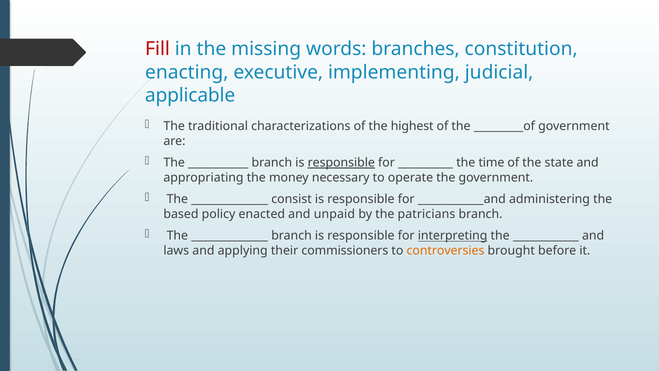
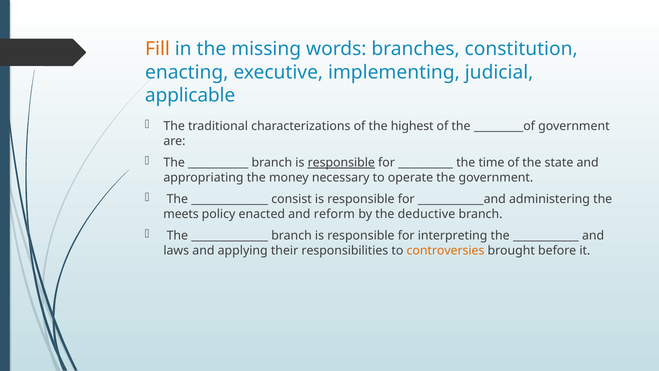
Fill colour: red -> orange (158, 49)
based: based -> meets (181, 214)
unpaid: unpaid -> reform (334, 214)
patricians: patricians -> deductive (426, 214)
interpreting underline: present -> none (453, 236)
commissioners: commissioners -> responsibilities (345, 250)
